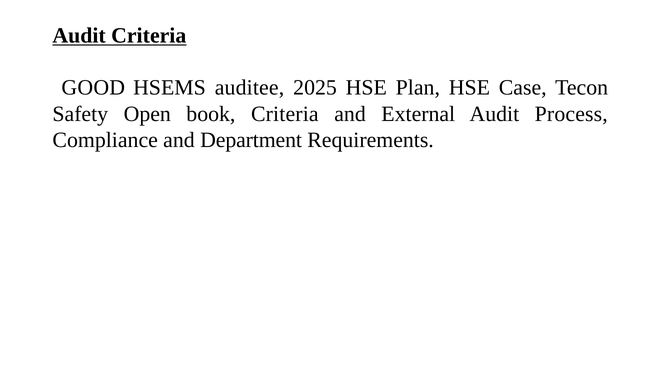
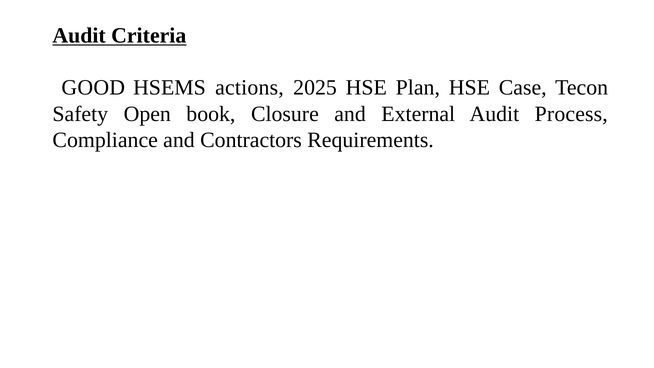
auditee: auditee -> actions (249, 88)
book Criteria: Criteria -> Closure (285, 114)
Department: Department -> Contractors (251, 140)
